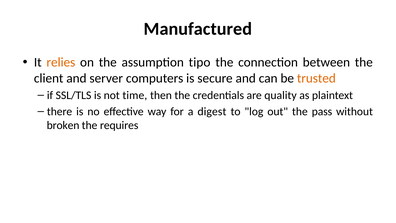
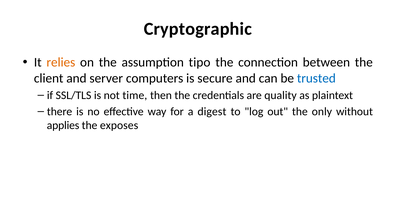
Manufactured: Manufactured -> Cryptographic (198, 29)
trusted colour: orange -> blue (316, 78)
pass: pass -> only (322, 111)
broken: broken -> applies (63, 125)
requires: requires -> exposes (119, 125)
